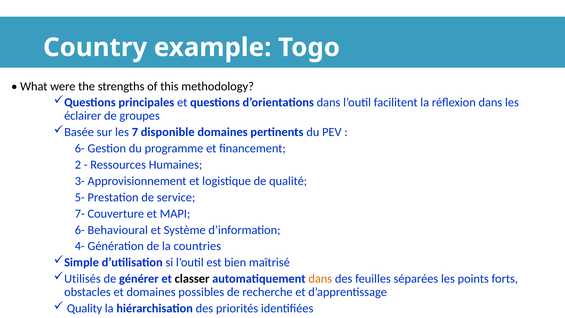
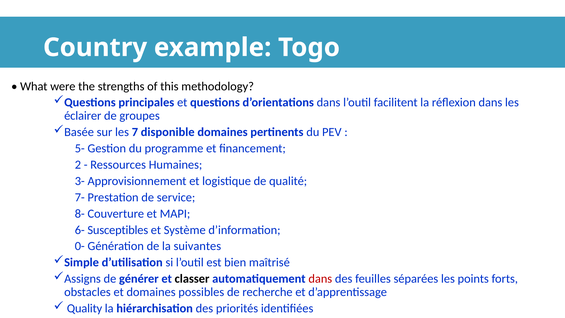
6-: 6- -> 5- (80, 148)
5-: 5- -> 7- (80, 197)
7-: 7- -> 8- (80, 214)
Behavioural: Behavioural -> Susceptibles (118, 230)
4-: 4- -> 0- (80, 246)
countries: countries -> suivantes (197, 246)
Utilisés: Utilisés -> Assigns (82, 279)
dans colour: orange -> red (320, 279)
